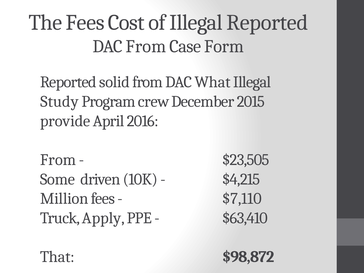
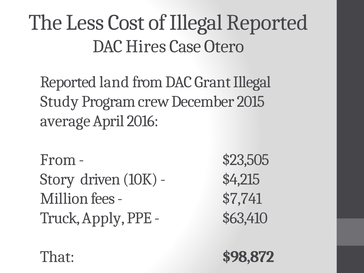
The Fees: Fees -> Less (85, 22)
DAC From: From -> Hires (146, 46)
Form: Form -> Otero (224, 46)
solid: solid -> land (114, 82)
What: What -> Grant (213, 82)
provide: provide -> average (65, 121)
Some: Some -> Story (57, 179)
$7,110: $7,110 -> $7,741 (242, 199)
